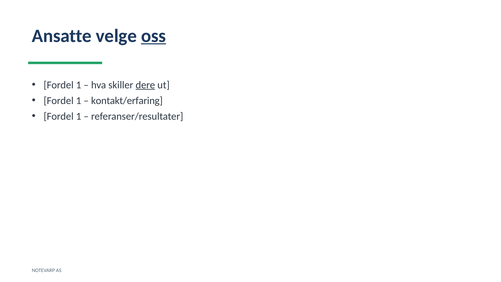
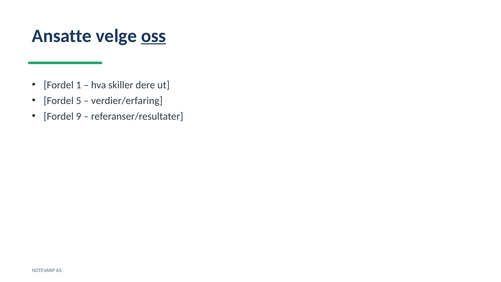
dere underline: present -> none (145, 85)
1: 1 -> 5 (79, 101)
kontakt/erfaring: kontakt/erfaring -> verdier/erfaring (127, 101)
1: 1 -> 9 (79, 116)
